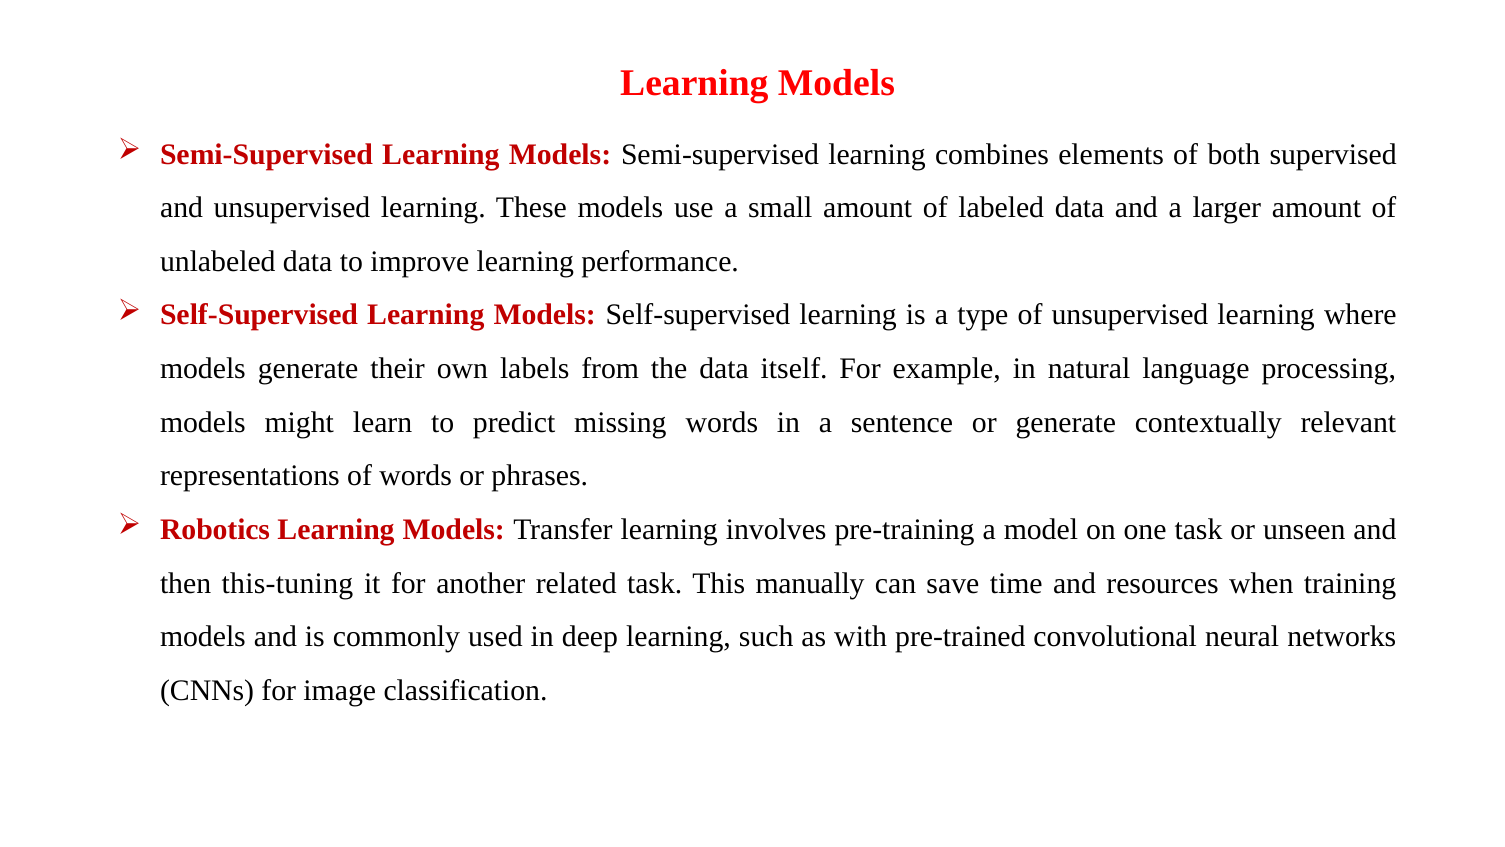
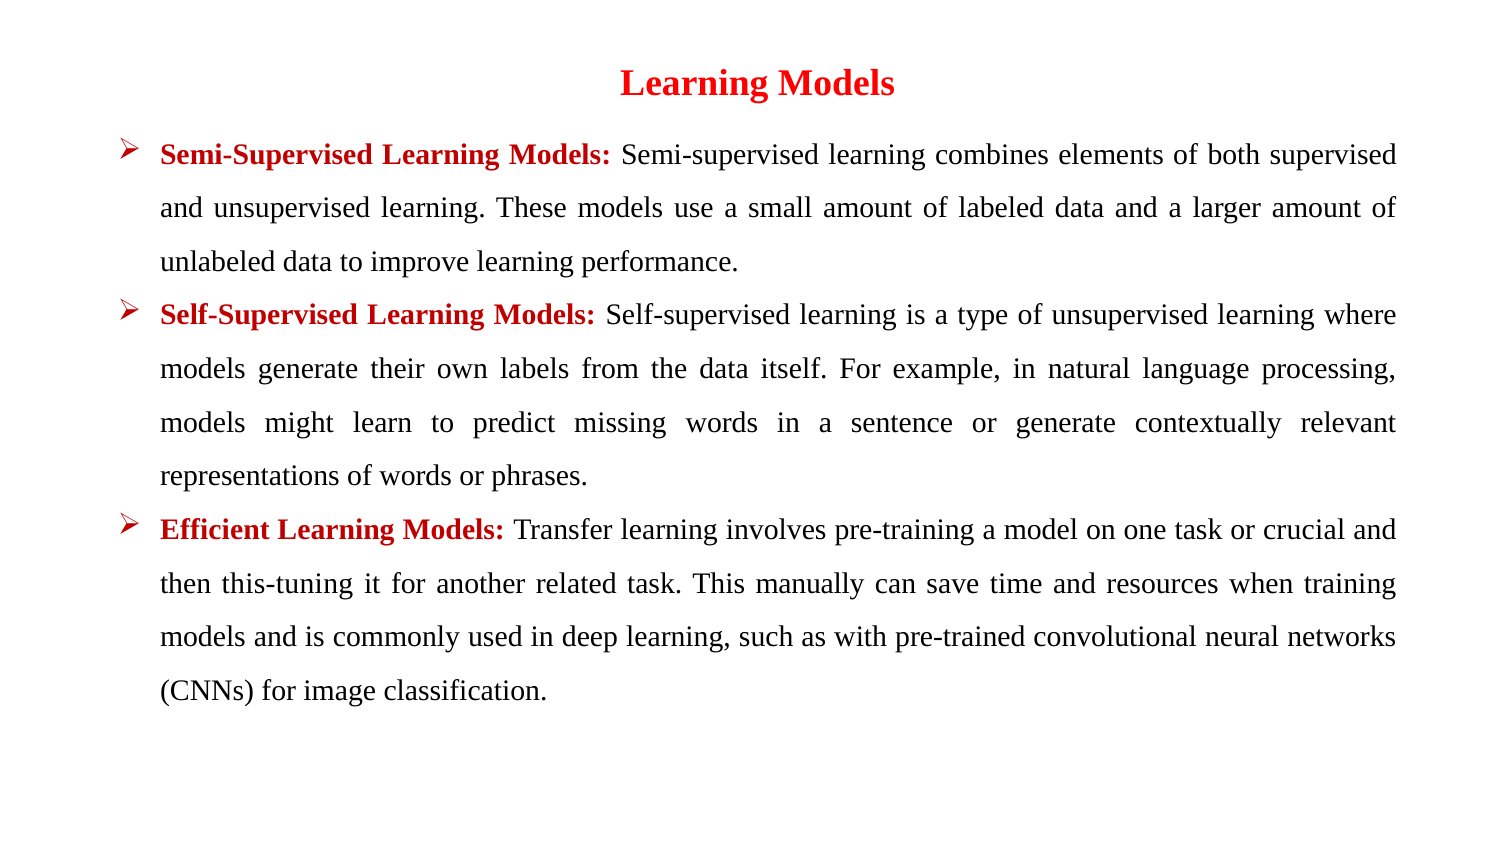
Robotics: Robotics -> Efficient (215, 529)
unseen: unseen -> crucial (1304, 529)
